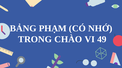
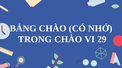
BẢNG PHẠM: PHẠM -> CHÀO (53, 29)
49: 49 -> 29 (102, 40)
